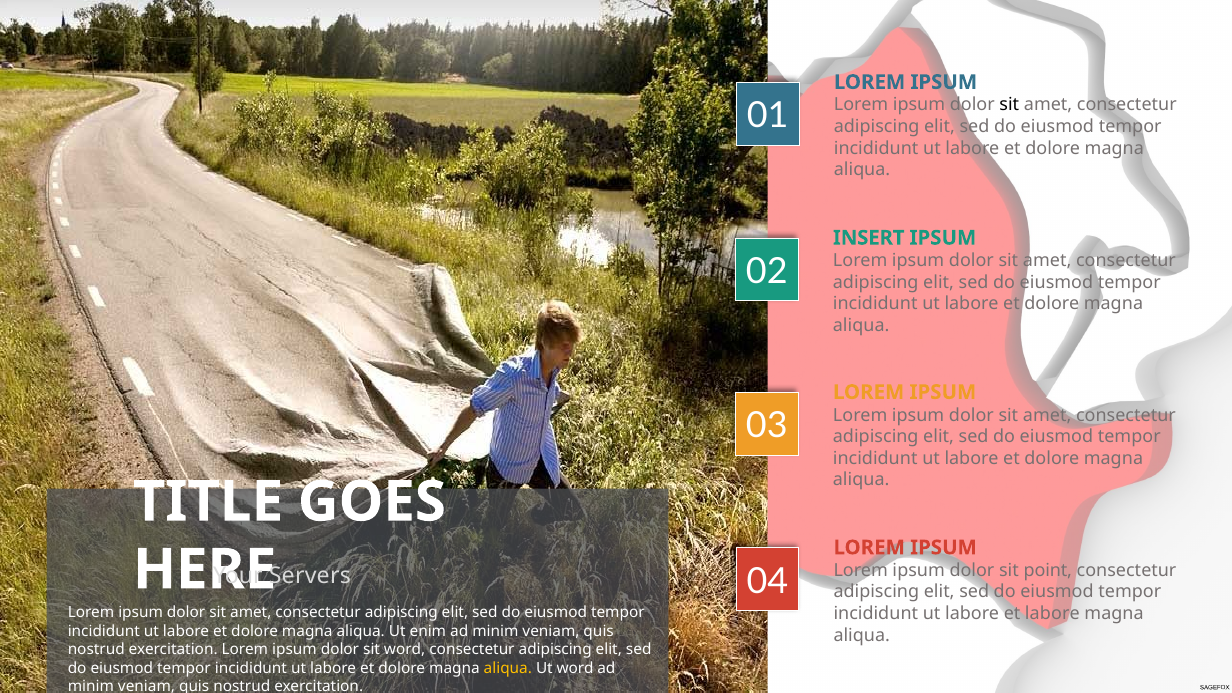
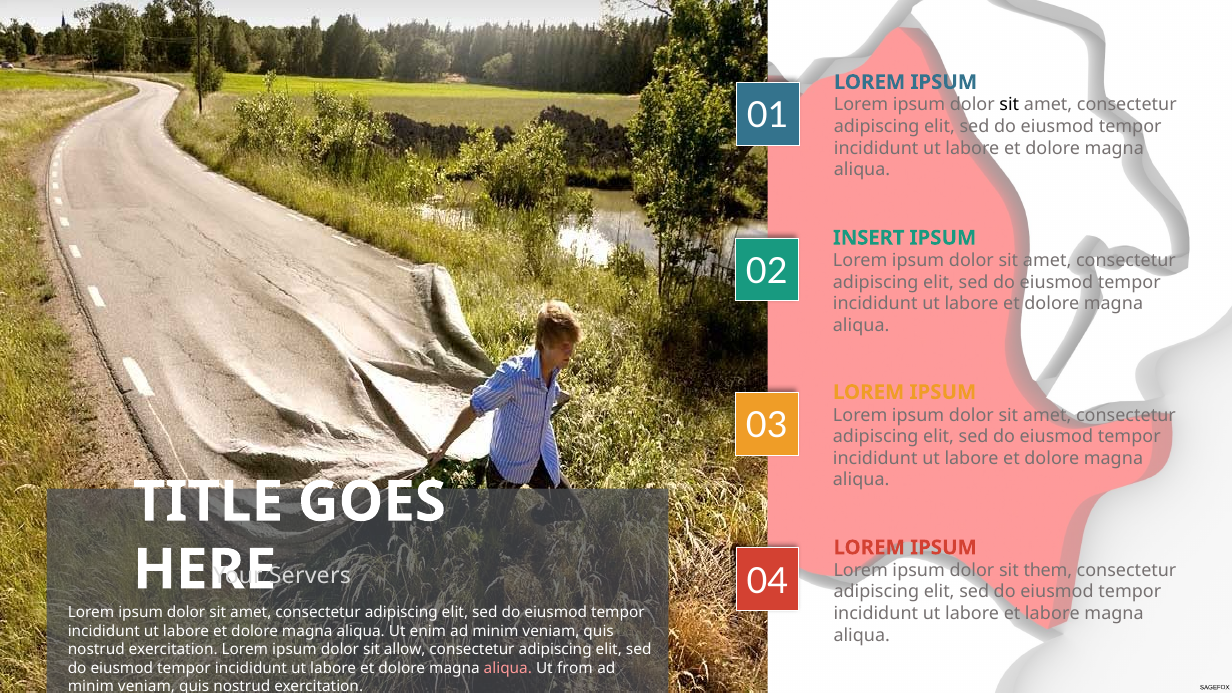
point: point -> them (1048, 570)
sit word: word -> allow (405, 650)
aliqua colour: yellow -> pink (508, 668)
Ut word: word -> from (575, 668)
